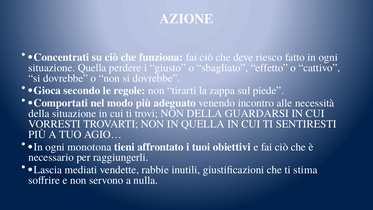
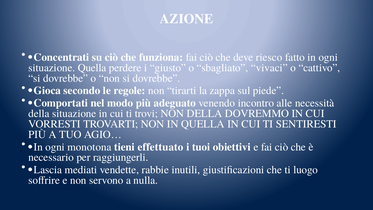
effetto: effetto -> vivaci (269, 68)
GUARDARSI: GUARDARSI -> DOVREMMO (257, 113)
affrontato: affrontato -> effettuato (160, 147)
stima: stima -> luogo (306, 170)
